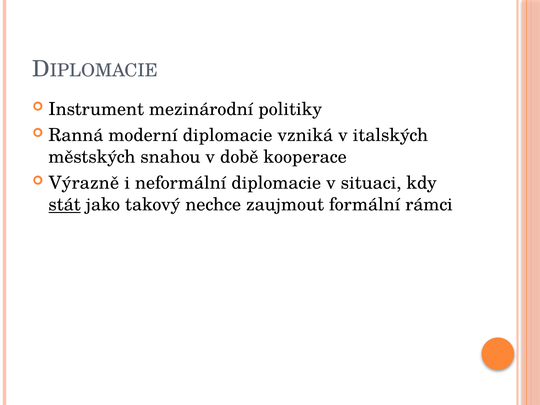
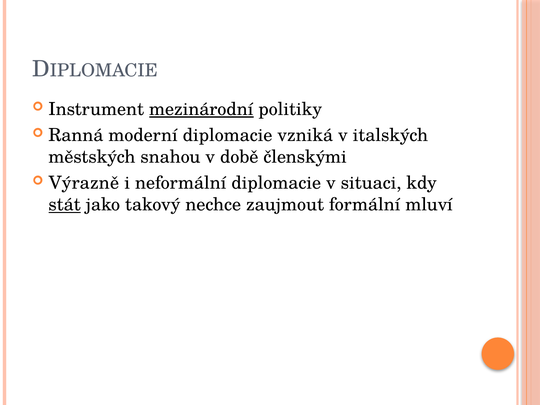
mezinárodní underline: none -> present (201, 109)
kooperace: kooperace -> členskými (305, 157)
rámci: rámci -> mluví (429, 205)
